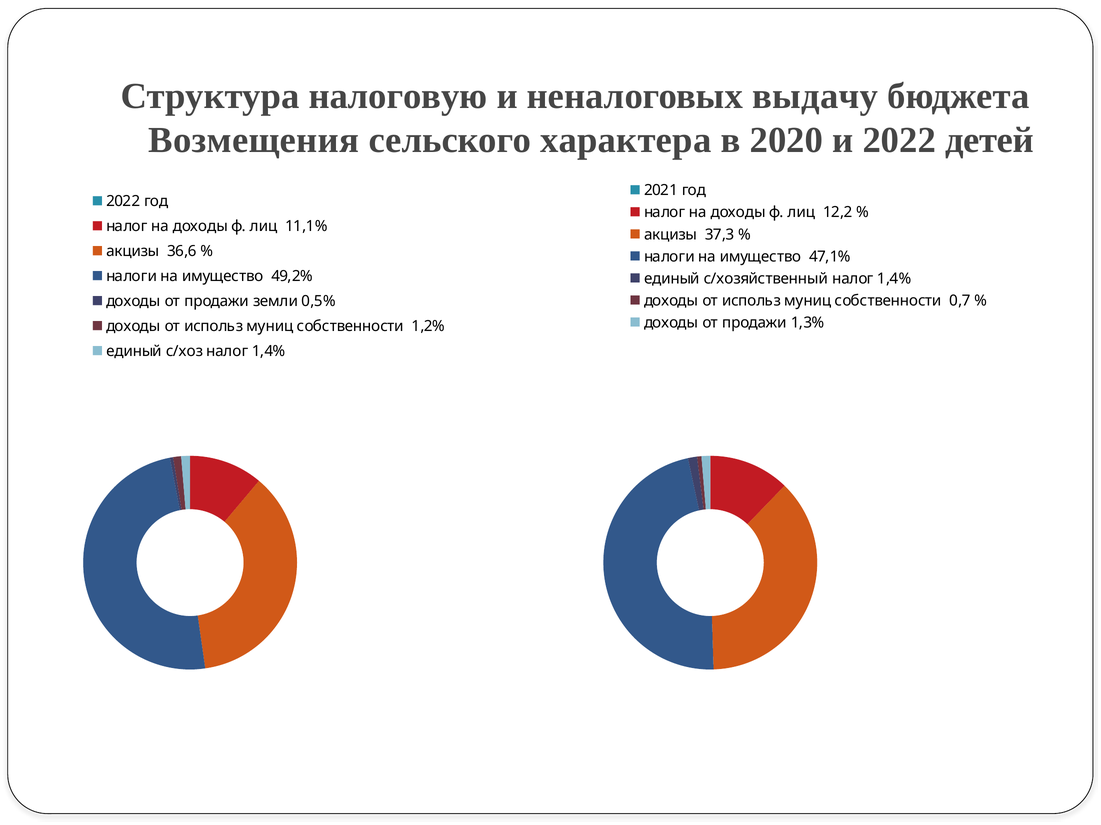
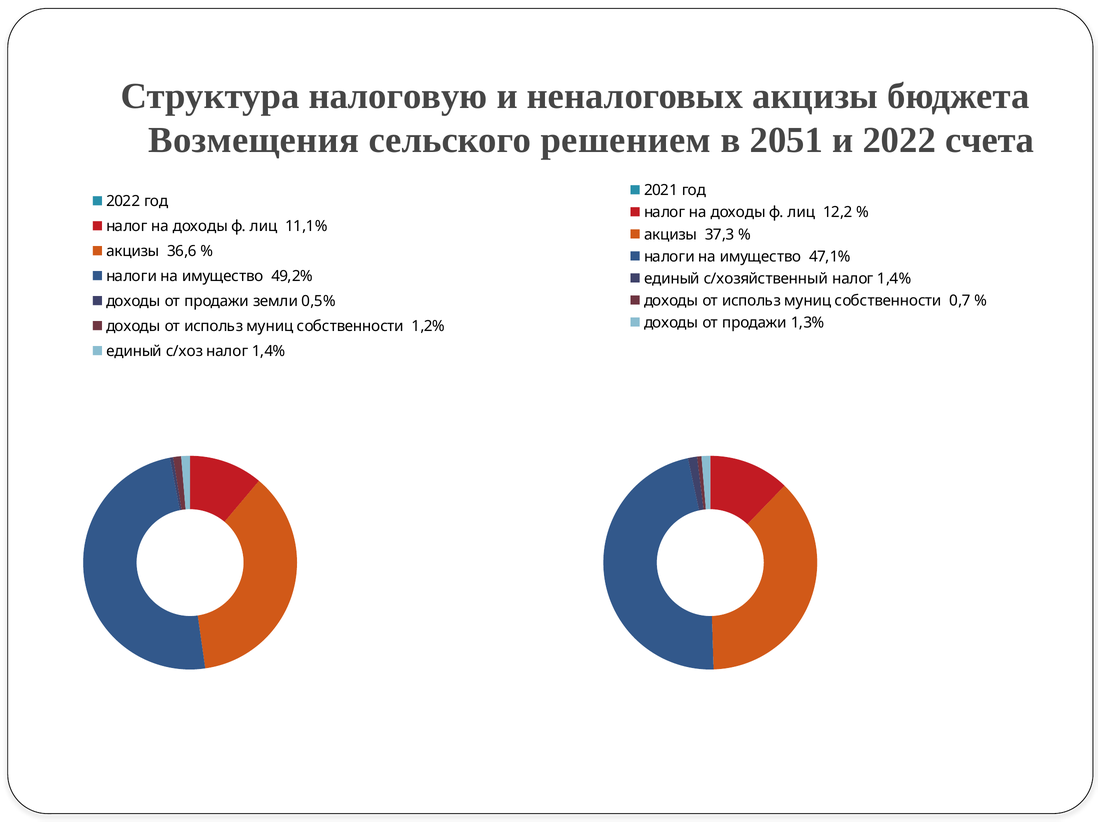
неналоговых выдачу: выдачу -> акцизы (815, 96)
характера: характера -> решением (626, 140)
2020: 2020 -> 2051 (786, 140)
детей: детей -> счета (990, 140)
